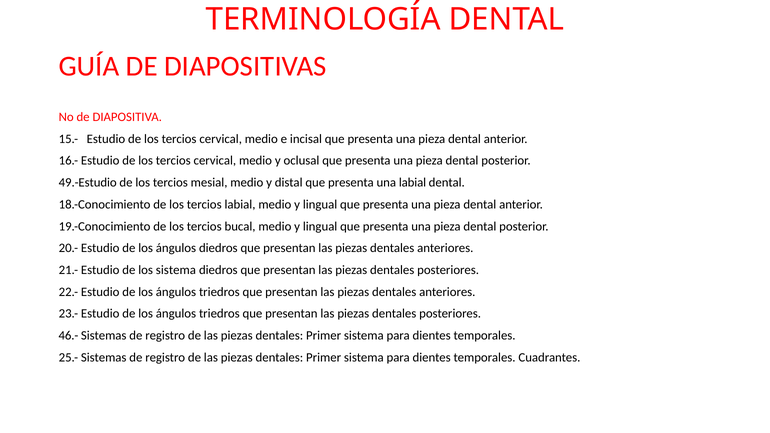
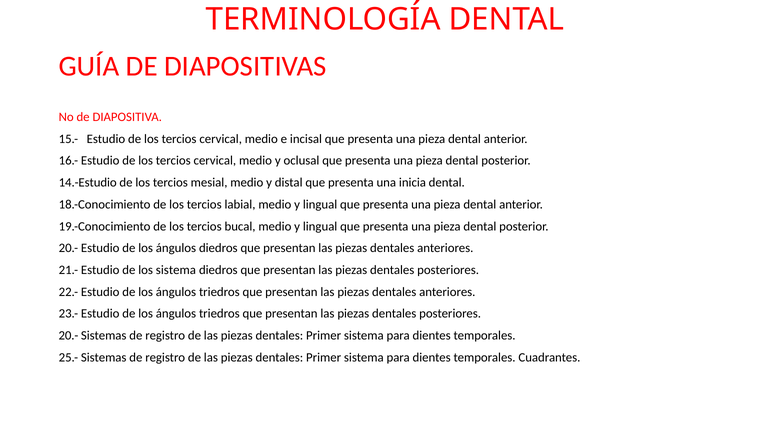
49.-Estudio: 49.-Estudio -> 14.-Estudio (88, 183)
una labial: labial -> inicia (412, 183)
46.-: 46.- -> 20.- (68, 336)
